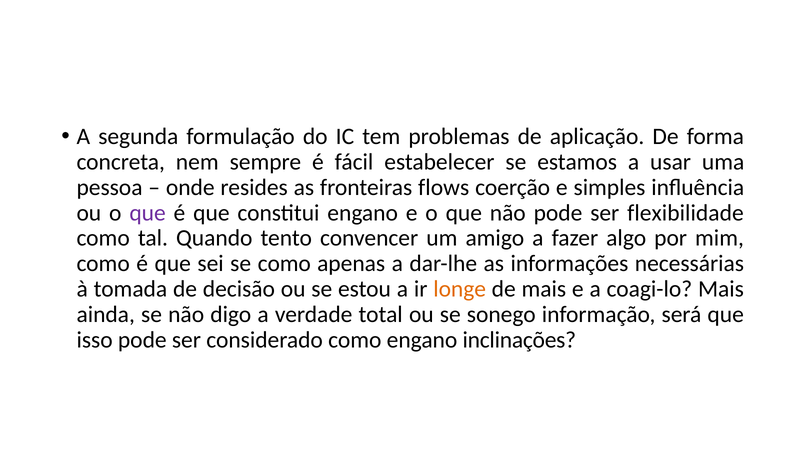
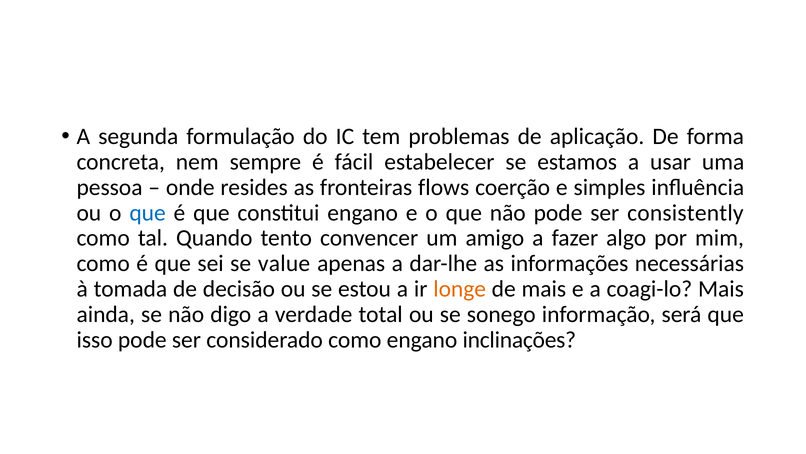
que colour: purple -> blue (148, 212)
flexibilidade: flexibilidade -> consistently (685, 212)
se como: como -> value (284, 263)
